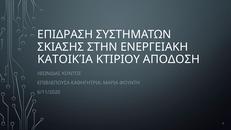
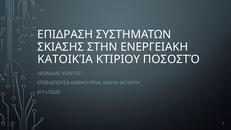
ΑΠΟΔΟΣΗ: ΑΠΟΔΟΣΗ -> ΠΟΣΟΣΤΌ (171, 59)
